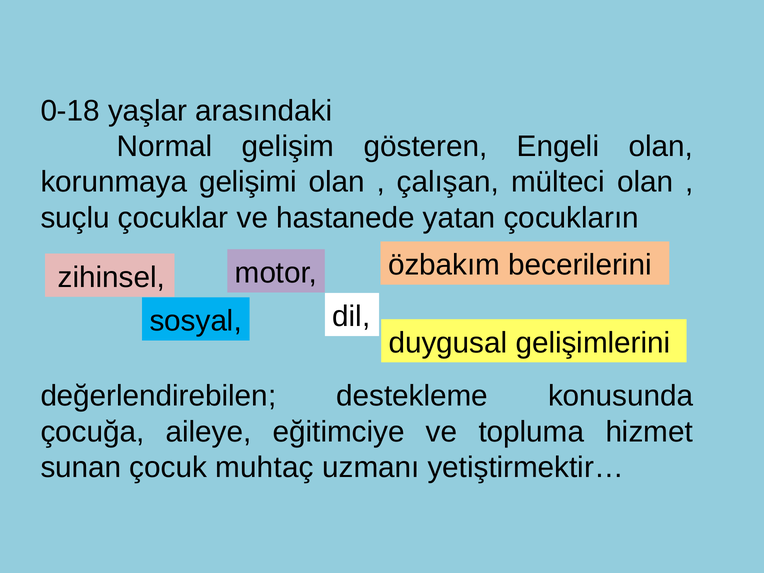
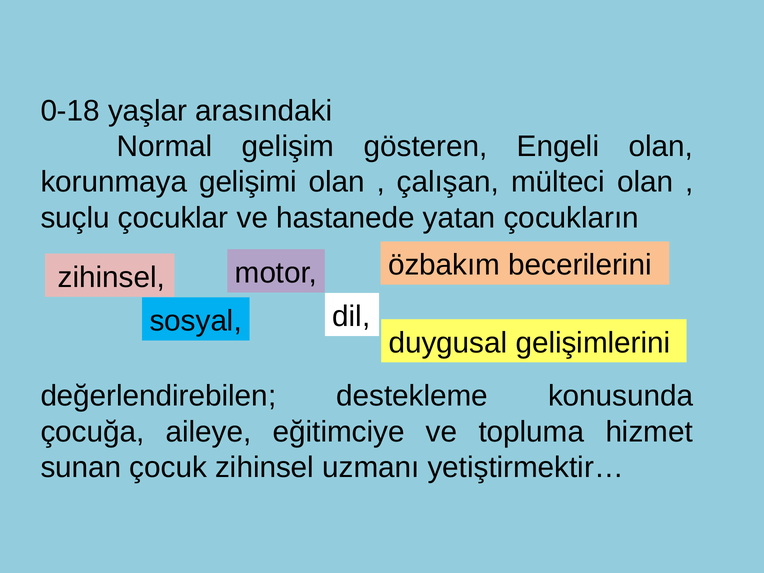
çocuk muhtaç: muhtaç -> zihinsel (265, 467)
